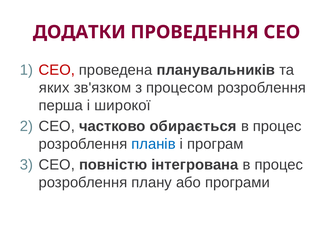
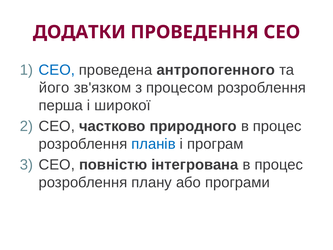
СЕО colour: red -> blue (57, 70)
планувальників: планувальників -> антропогенного (216, 70)
яких: яких -> його (54, 88)
обирається: обирається -> природного (193, 126)
